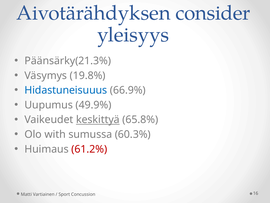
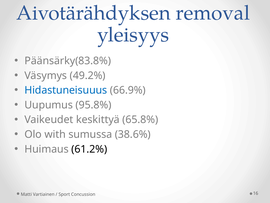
consider: consider -> removal (213, 13)
Päänsärky(21.3%: Päänsärky(21.3% -> Päänsärky(83.8% (68, 61)
19.8%: 19.8% -> 49.2% (88, 75)
49.9%: 49.9% -> 95.8% (94, 105)
keskittyä underline: present -> none (98, 119)
60.3%: 60.3% -> 38.6% (133, 134)
61.2% colour: red -> black (89, 149)
